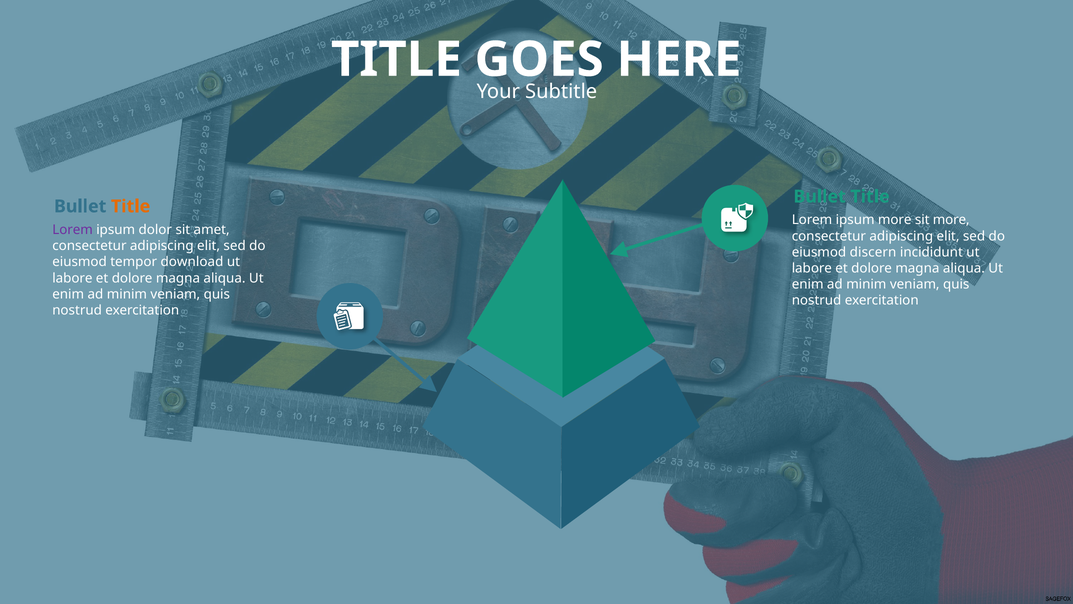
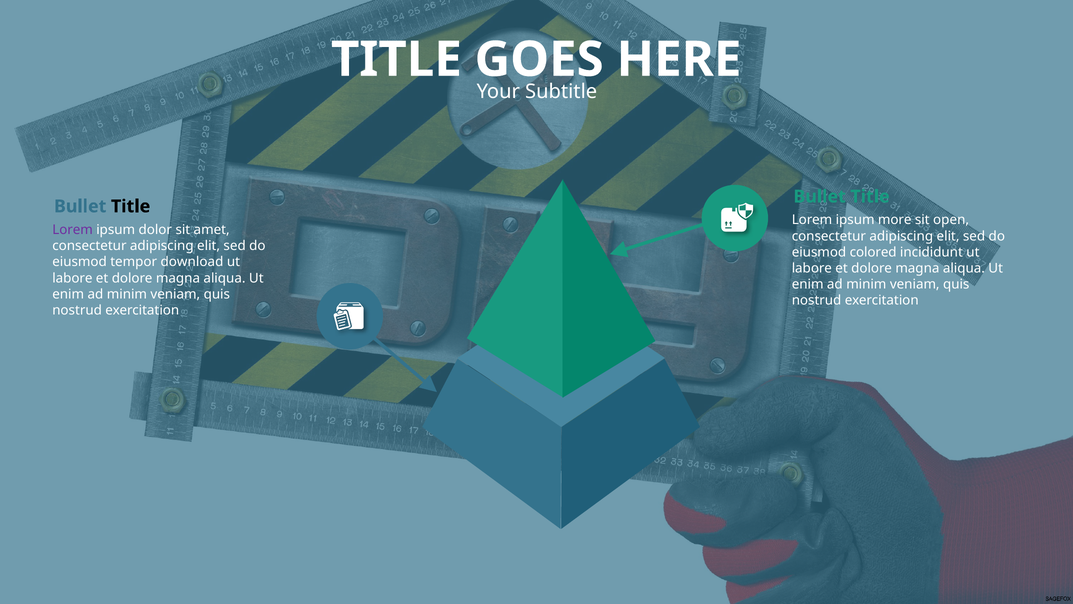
Title colour: orange -> black (131, 206)
sit more: more -> open (951, 220)
discern: discern -> colored (873, 252)
